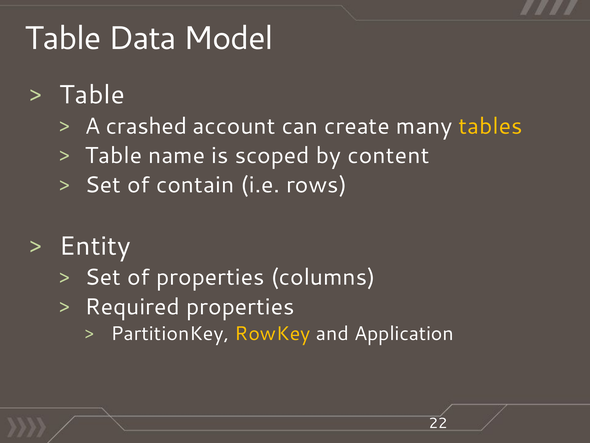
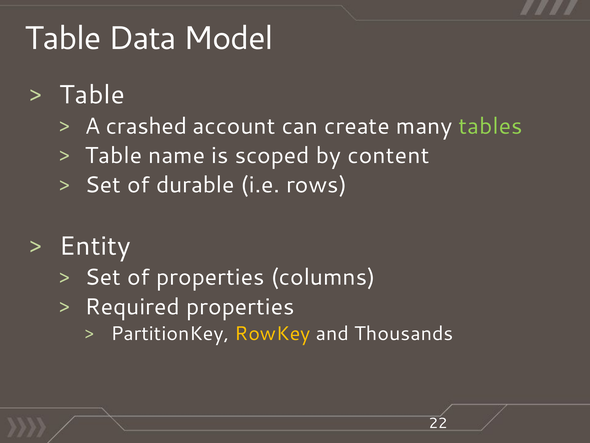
tables colour: yellow -> light green (490, 126)
contain: contain -> durable (195, 185)
Application: Application -> Thousands (404, 333)
